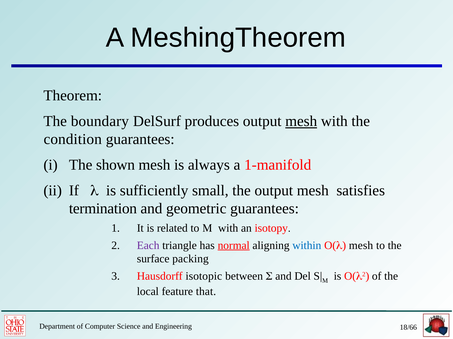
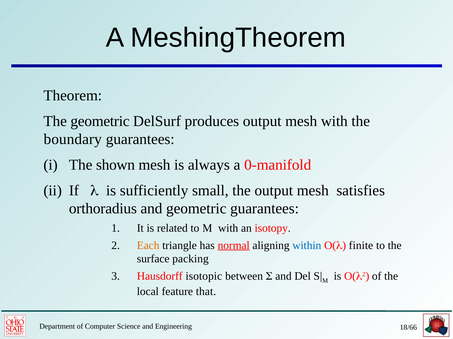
The boundary: boundary -> geometric (100, 122)
mesh underline: present -> none (301, 122)
condition: condition -> boundary (73, 140)
1-manifold: 1-manifold -> 0-manifold (278, 165)
termination: termination -> orthoradius (103, 209)
Each colour: purple -> orange (148, 246)
O(l mesh: mesh -> finite (361, 246)
